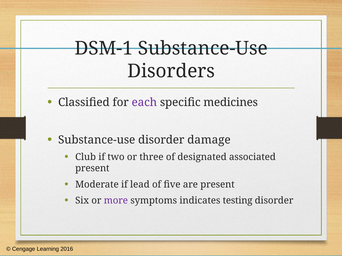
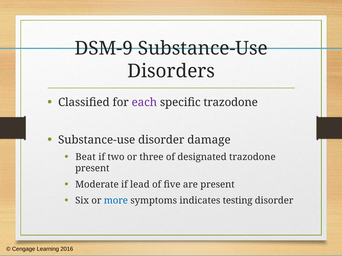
DSM-1: DSM-1 -> DSM-9 (104, 49)
specific medicines: medicines -> trazodone (231, 102)
Club: Club -> Beat (86, 157)
designated associated: associated -> trazodone (252, 157)
more colour: purple -> blue (116, 201)
